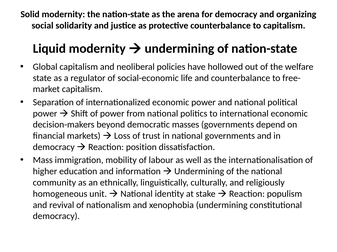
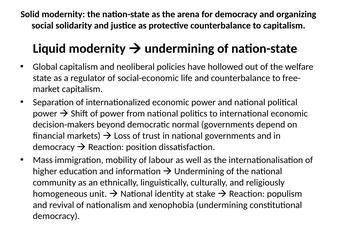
masses: masses -> normal (186, 125)
